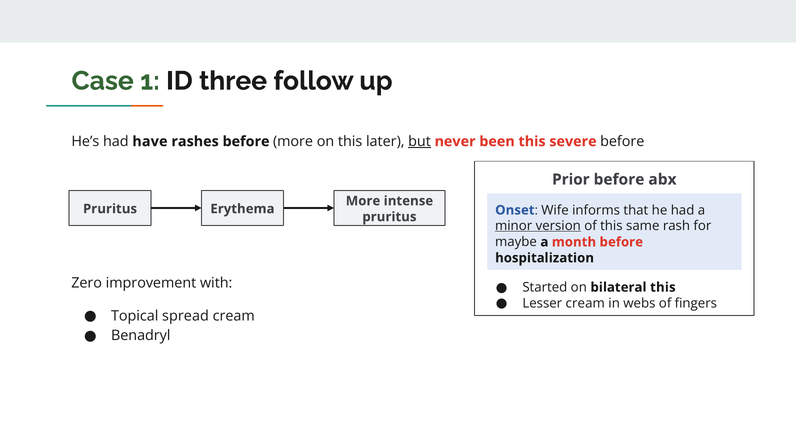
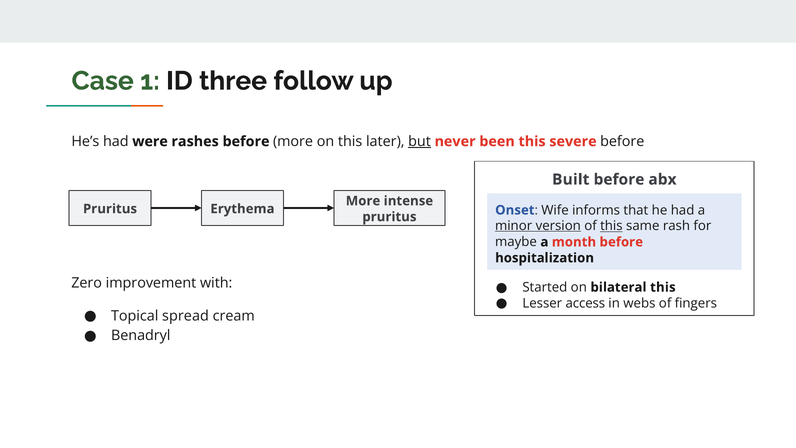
have: have -> were (150, 141)
Prior: Prior -> Built (571, 179)
this underline: none -> present (611, 226)
Lesser cream: cream -> access (585, 303)
